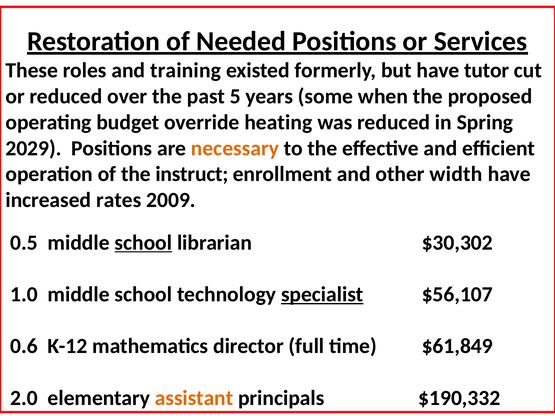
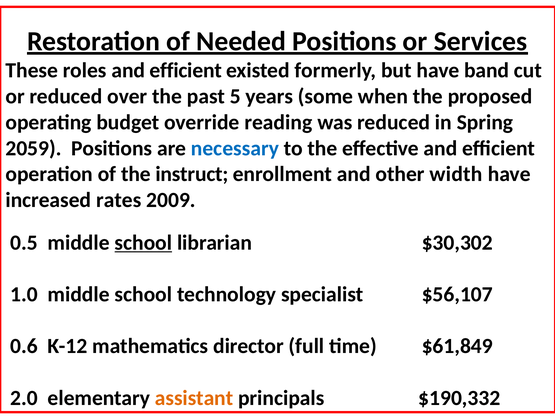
roles and training: training -> efficient (186, 71)
tutor: tutor -> band (487, 71)
heating: heating -> reading (278, 122)
2029: 2029 -> 2059 (34, 148)
necessary colour: orange -> blue (235, 148)
specialist underline: present -> none (322, 295)
